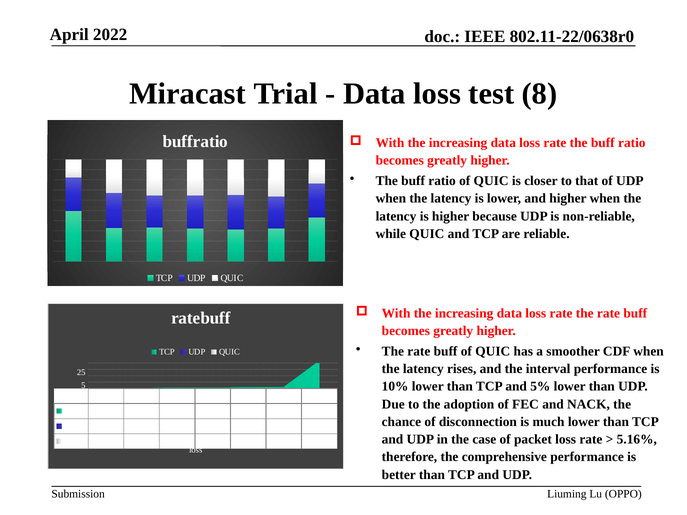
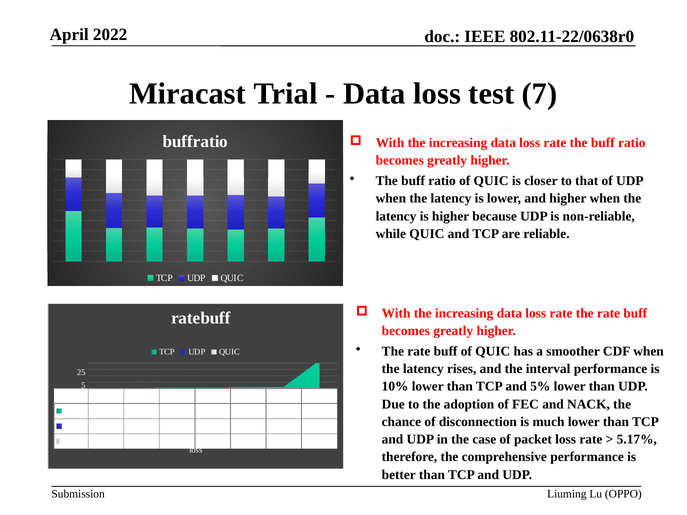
8: 8 -> 7 (540, 94)
5.16%: 5.16% -> 5.17% (637, 440)
